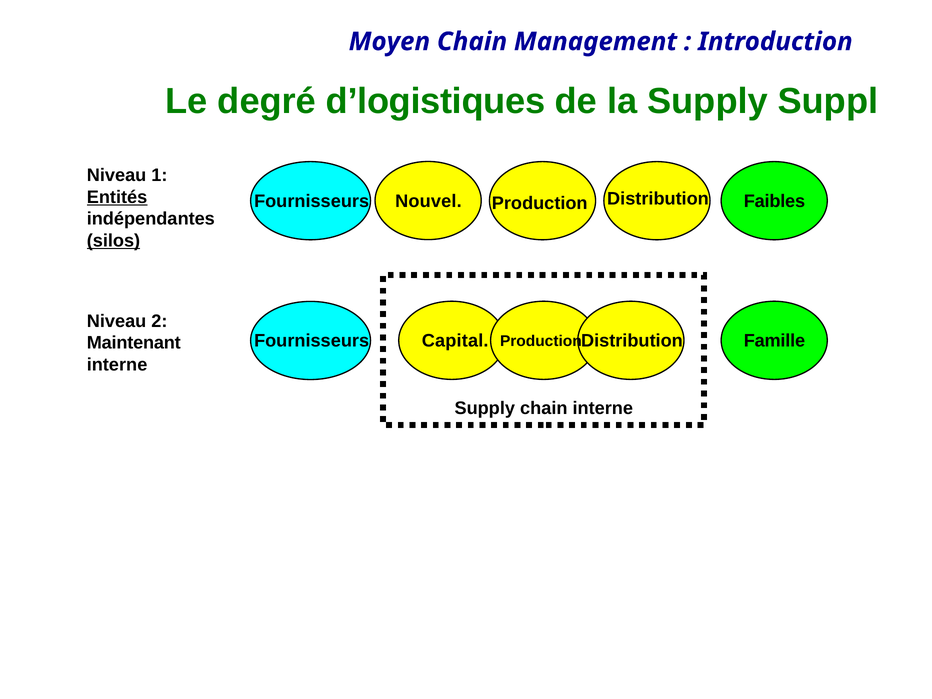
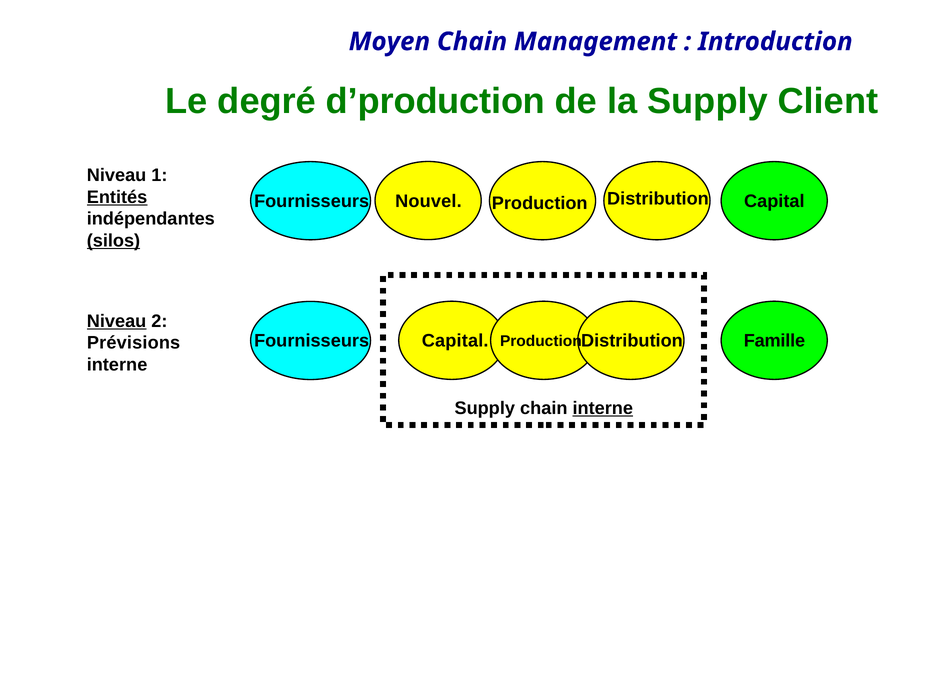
d’logistiques: d’logistiques -> d’production (436, 101)
Suppl: Suppl -> Client (828, 101)
Distribution Faibles: Faibles -> Capital (774, 201)
Niveau underline: none -> present (117, 321)
Maintenant: Maintenant -> Prévisions (134, 343)
interne underline: none -> present (603, 408)
